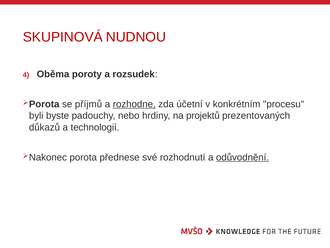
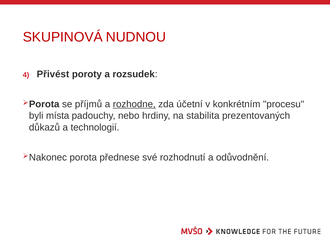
Oběma: Oběma -> Přivést (53, 74)
byste: byste -> místa (58, 116)
projektů: projektů -> stabilita (203, 116)
odůvodnění underline: present -> none (243, 157)
